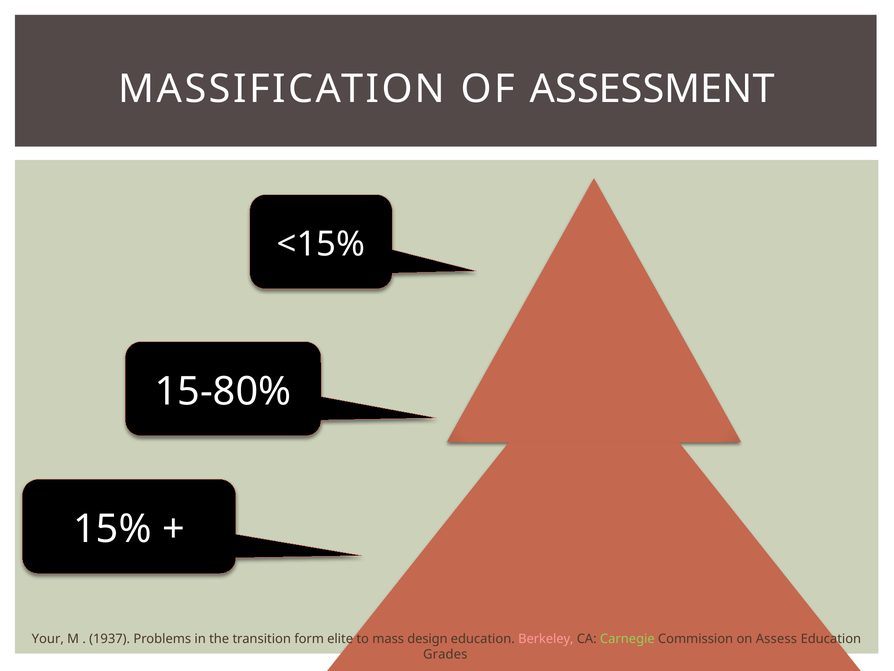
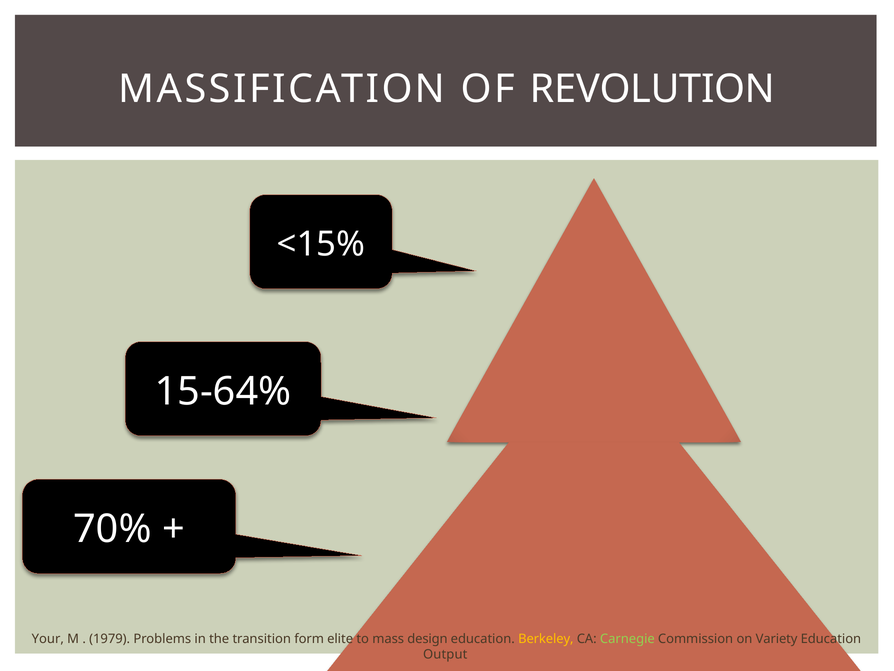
ASSESSMENT: ASSESSMENT -> REVOLUTION (652, 89)
15-80%: 15-80% -> 15-64% (223, 391)
15%: 15% -> 70% (112, 529)
1937: 1937 -> 1979 (110, 638)
Berkeley colour: pink -> yellow (546, 638)
Assess: Assess -> Variety (777, 638)
Grades: Grades -> Output (445, 654)
